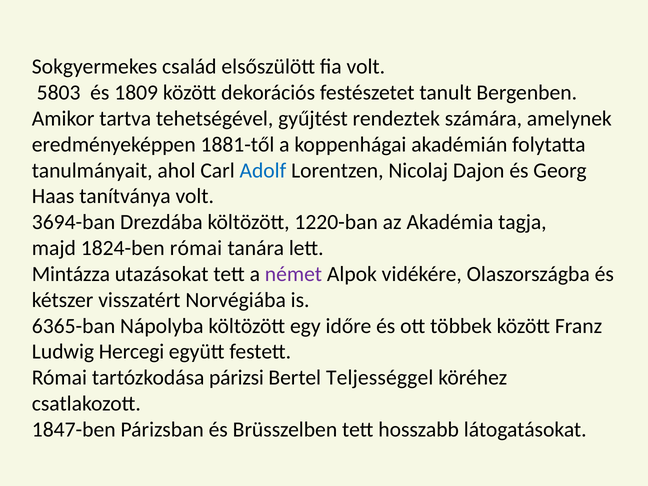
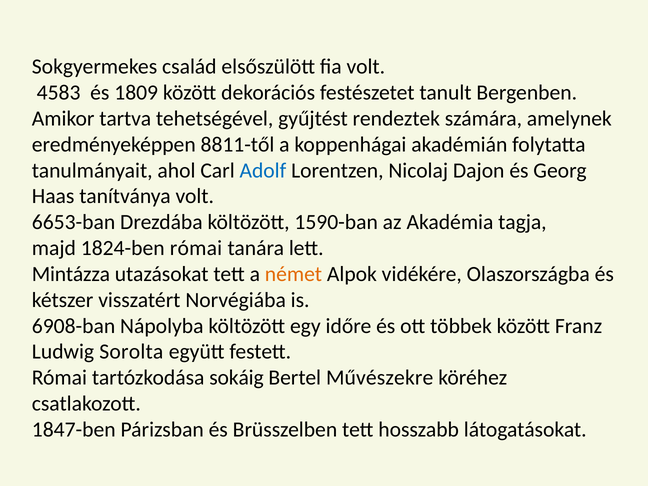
5803: 5803 -> 4583 (59, 93)
1881-től: 1881-től -> 8811-től (237, 144)
3694-ban: 3694-ban -> 6653-ban (74, 222)
1220-ban: 1220-ban -> 1590-ban (336, 222)
német colour: purple -> orange (293, 274)
6365-ban: 6365-ban -> 6908-ban (74, 326)
Hercegi: Hercegi -> Sorolta (131, 352)
párizsi: párizsi -> sokáig (236, 378)
Teljességgel: Teljességgel -> Művészekre (380, 378)
